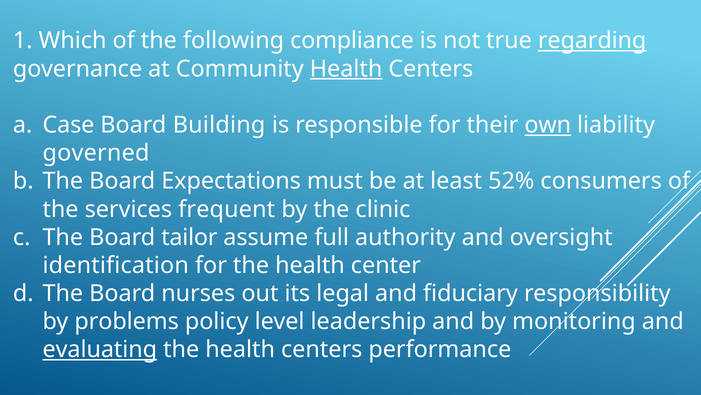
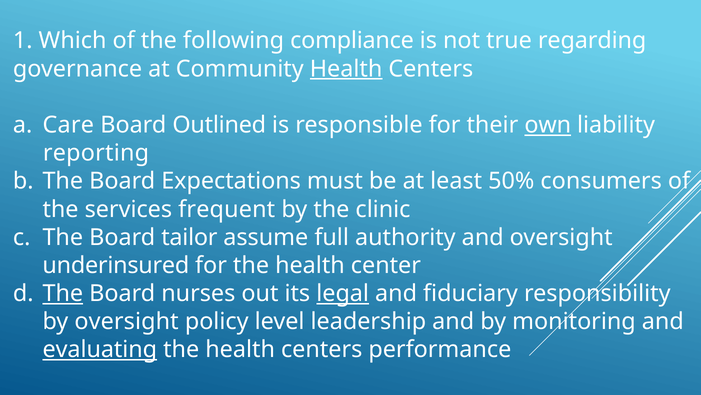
regarding underline: present -> none (592, 41)
Case: Case -> Care (68, 125)
Building: Building -> Outlined (219, 125)
governed: governed -> reporting (96, 153)
52%: 52% -> 50% (511, 181)
identification: identification -> underinsured (116, 265)
The underline: none -> present (63, 293)
legal underline: none -> present (343, 293)
by problems: problems -> oversight (127, 321)
